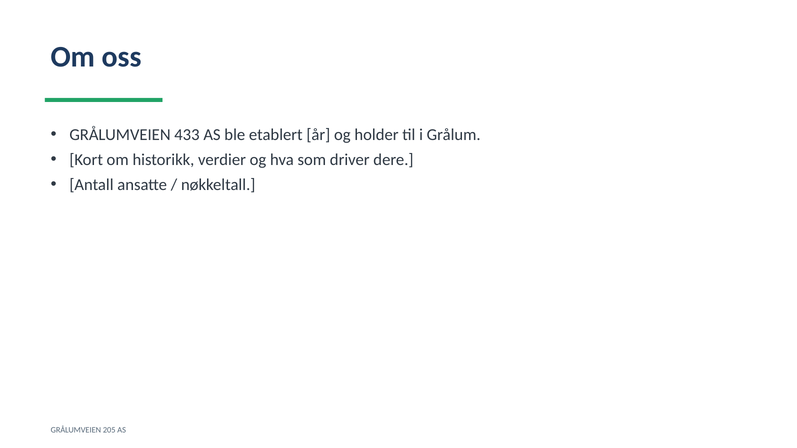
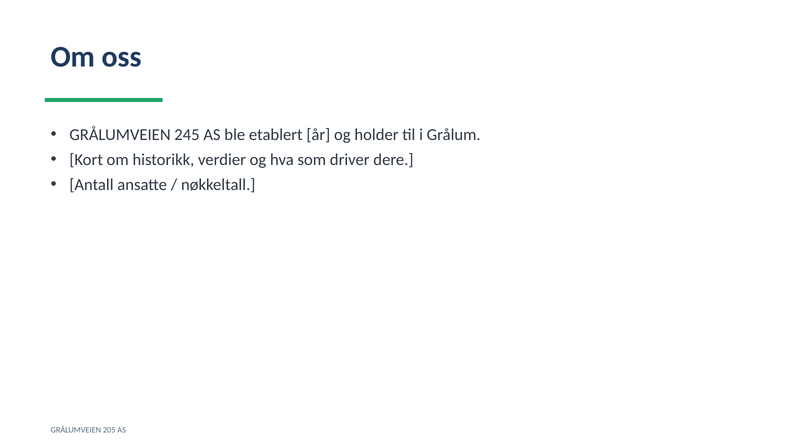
433: 433 -> 245 (187, 135)
